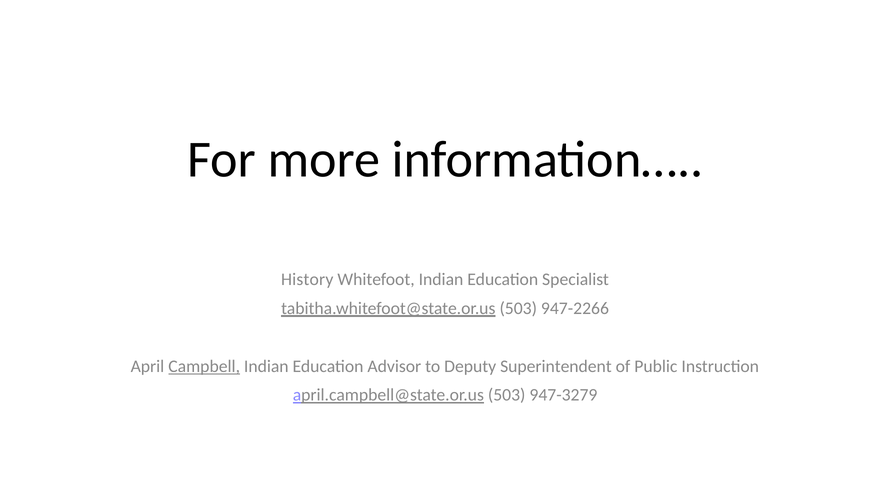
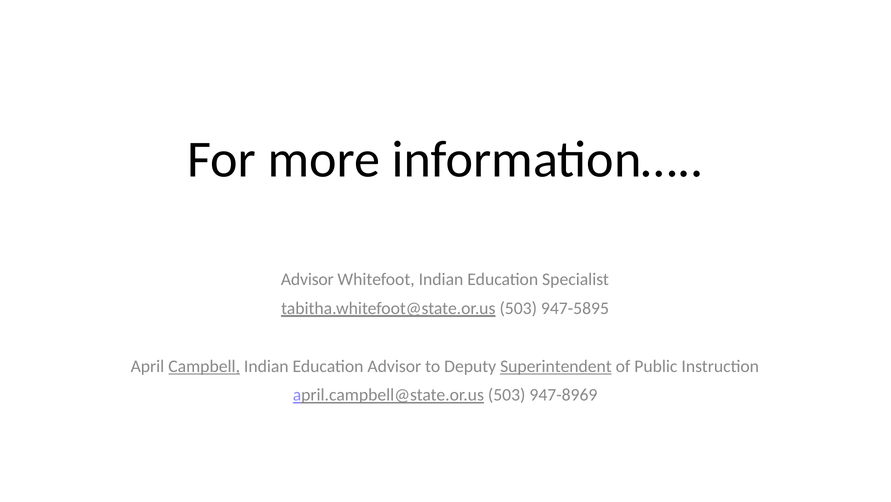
History: History -> Advisor (307, 280)
947-2266: 947-2266 -> 947-5895 (575, 309)
Superintendent underline: none -> present (556, 367)
947-3279: 947-3279 -> 947-8969 (563, 395)
